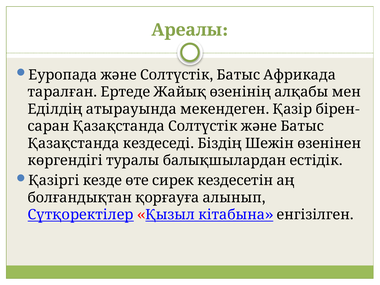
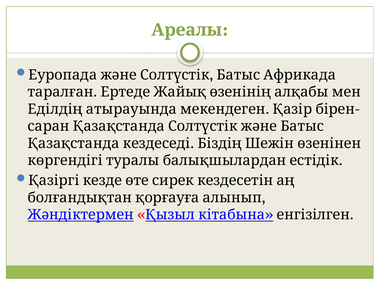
Сүтқоректілер: Сүтқоректілер -> Жәндіктермен (81, 215)
